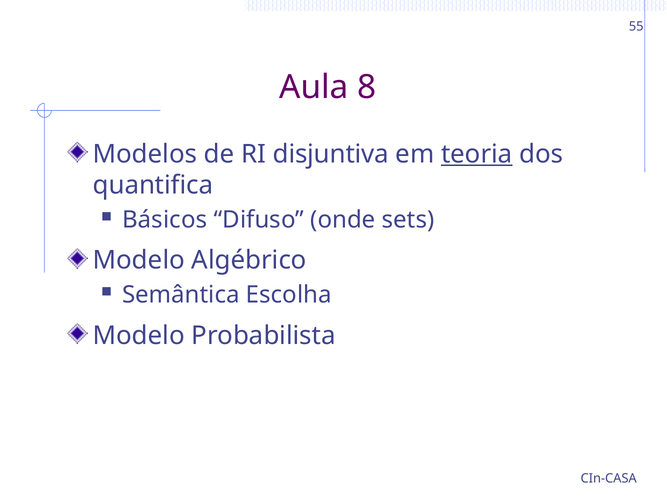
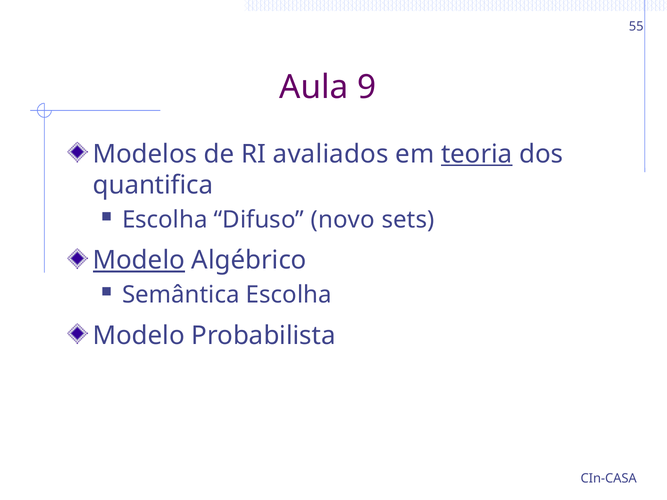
8: 8 -> 9 (367, 87)
disjuntiva: disjuntiva -> avaliados (331, 154)
Básicos: Básicos -> Escolha (165, 220)
onde: onde -> novo (343, 220)
Modelo underline: none -> present (139, 260)
